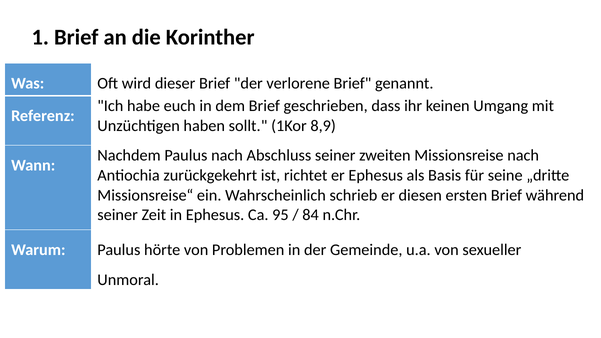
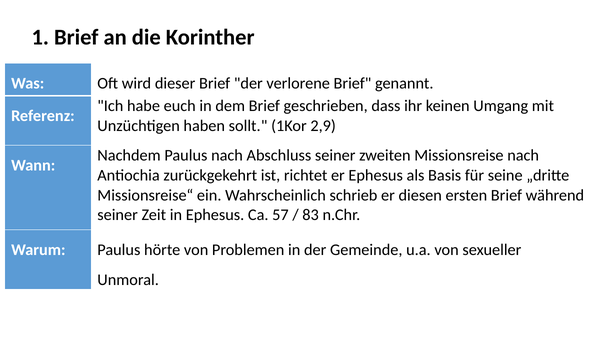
8,9: 8,9 -> 2,9 (323, 126)
95: 95 -> 57 (280, 215)
84: 84 -> 83 (311, 215)
